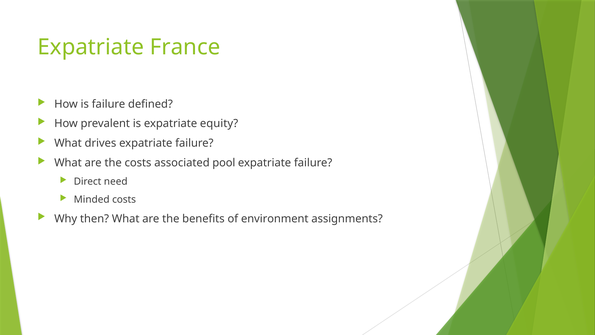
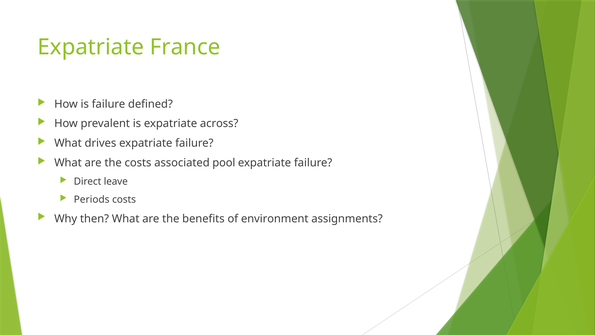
equity: equity -> across (219, 123)
need: need -> leave (116, 181)
Minded: Minded -> Periods (92, 200)
